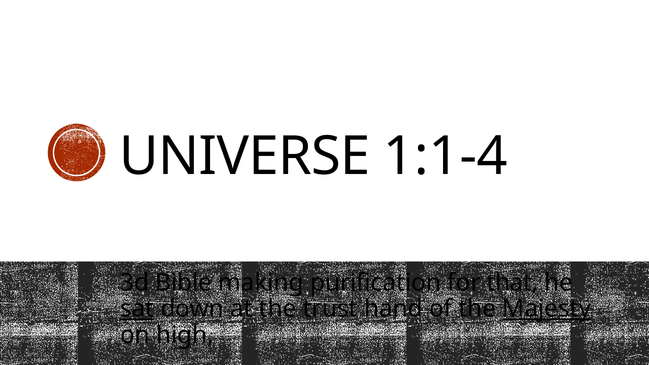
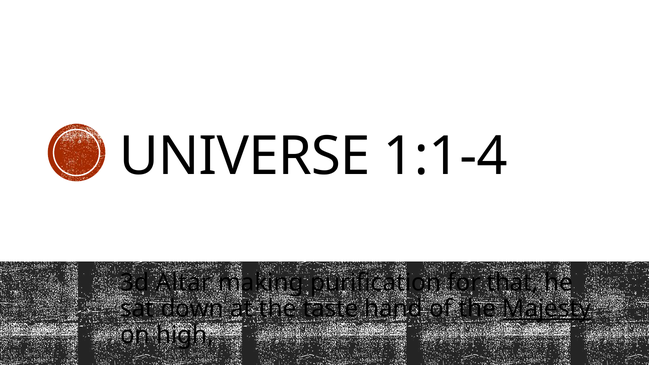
Bible: Bible -> Altar (183, 283)
sat underline: present -> none (137, 309)
trust: trust -> taste (331, 309)
